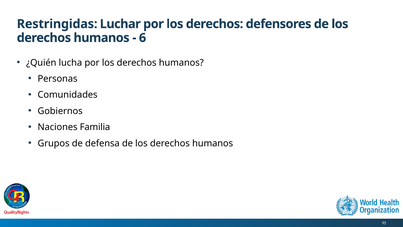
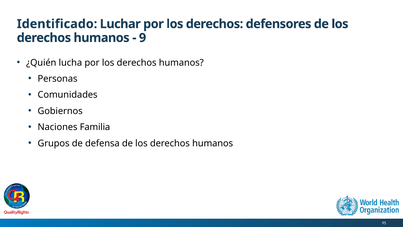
Restringidas: Restringidas -> Identificado (57, 24)
6: 6 -> 9 (143, 38)
